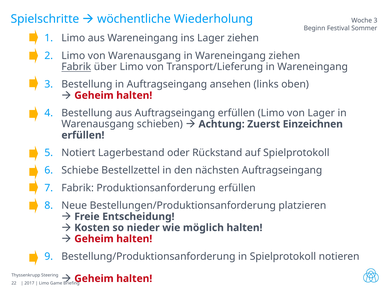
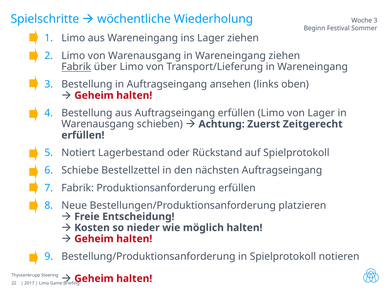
Einzeichnen: Einzeichnen -> Zeitgerecht (313, 124)
